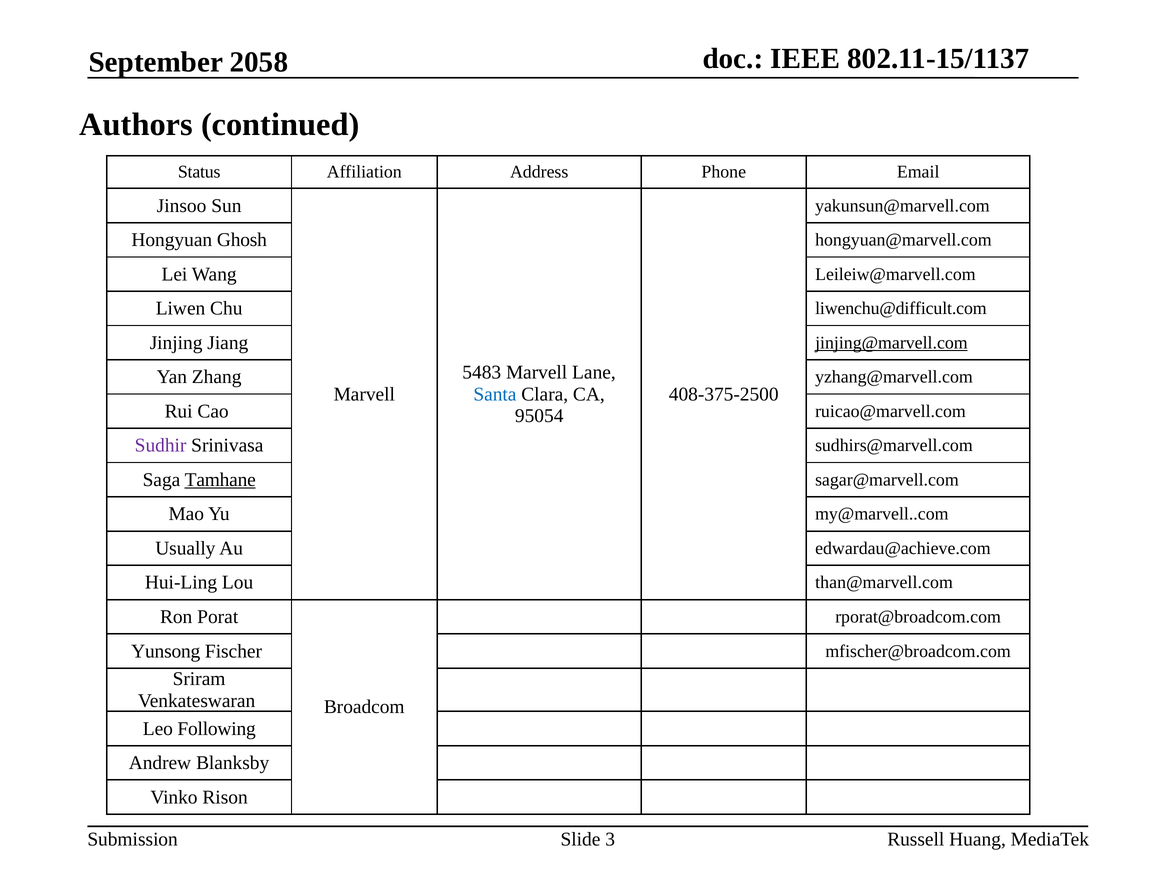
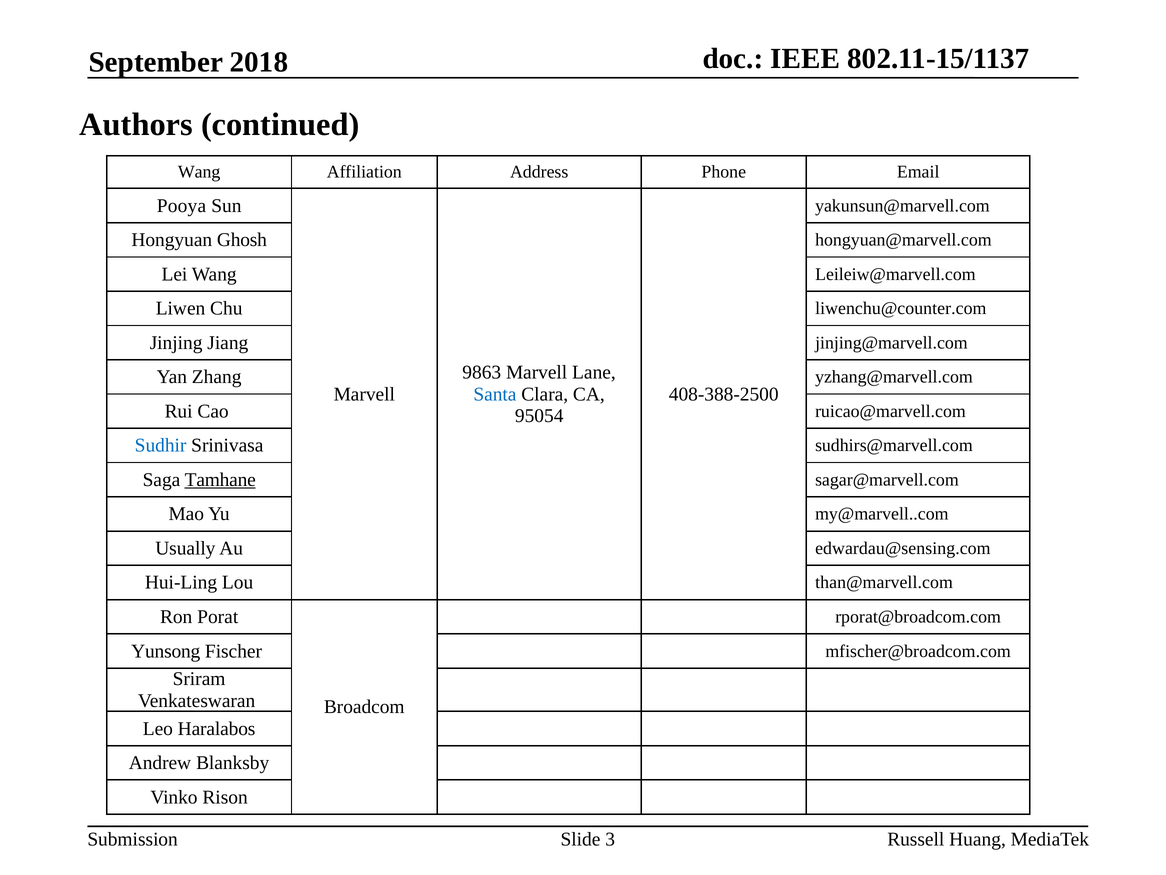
2058: 2058 -> 2018 (259, 62)
Status: Status -> Wang (199, 172)
Jinsoo: Jinsoo -> Pooya (181, 206)
liwenchu@difficult.com: liwenchu@difficult.com -> liwenchu@counter.com (901, 308)
jinjing@marvell.com underline: present -> none (891, 343)
5483: 5483 -> 9863 (482, 372)
408-375-2500: 408-375-2500 -> 408-388-2500 (724, 394)
Sudhir colour: purple -> blue (161, 445)
edwardau@achieve.com: edwardau@achieve.com -> edwardau@sensing.com (903, 548)
Following: Following -> Haralabos (217, 728)
